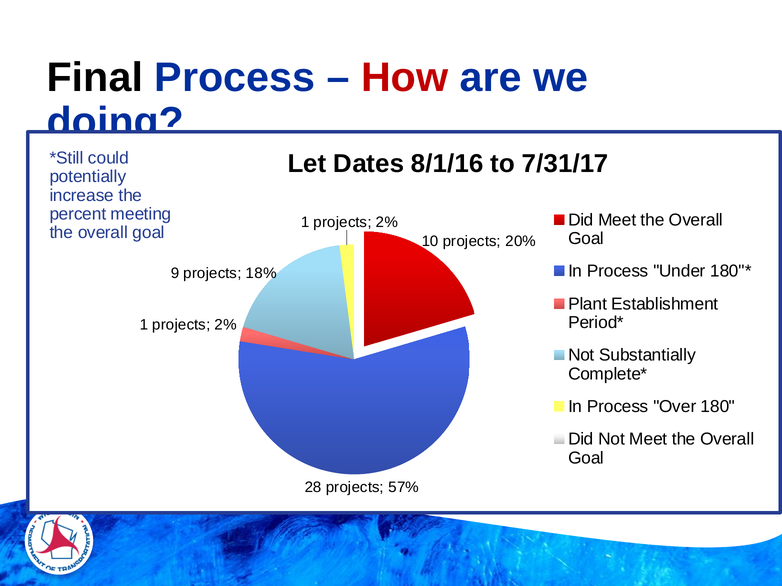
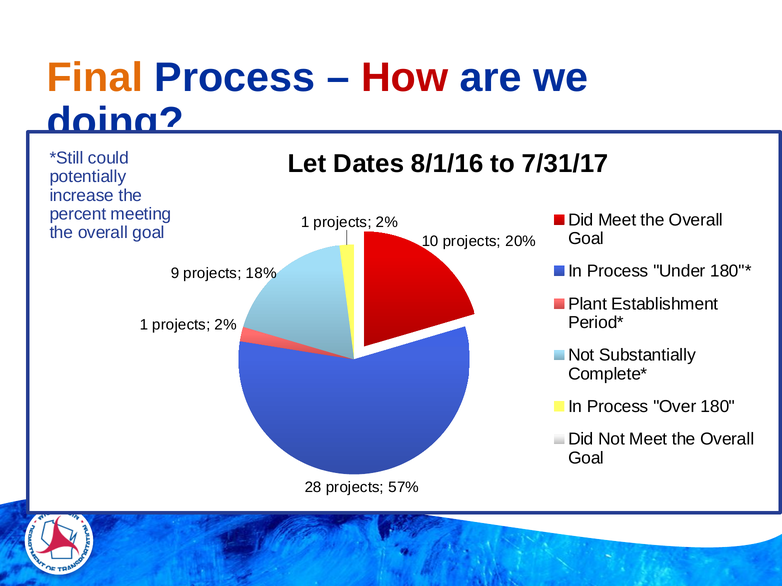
Final colour: black -> orange (95, 78)
